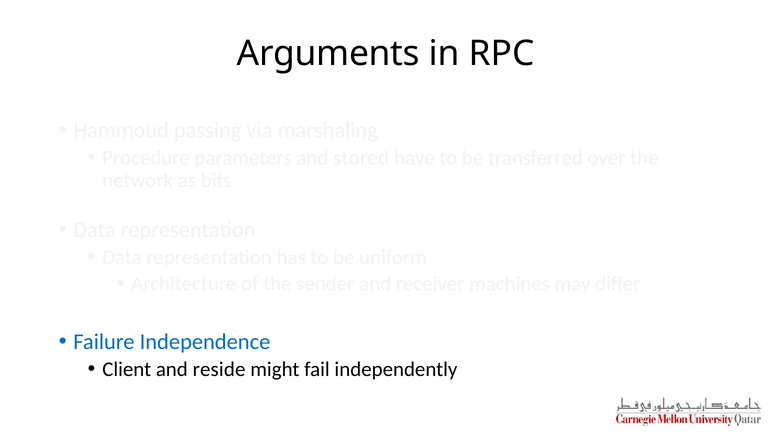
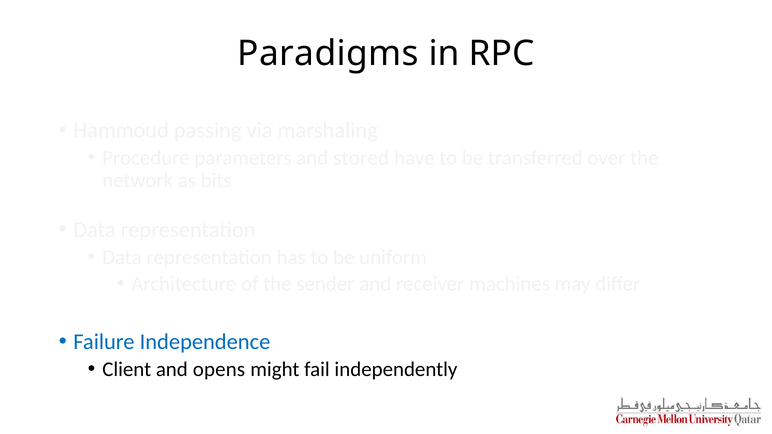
Arguments: Arguments -> Paradigms (328, 53)
reside: reside -> opens (219, 369)
